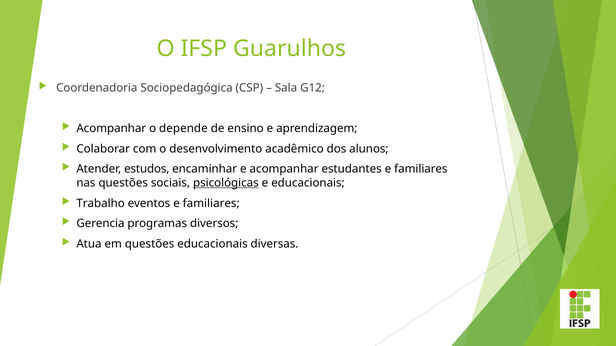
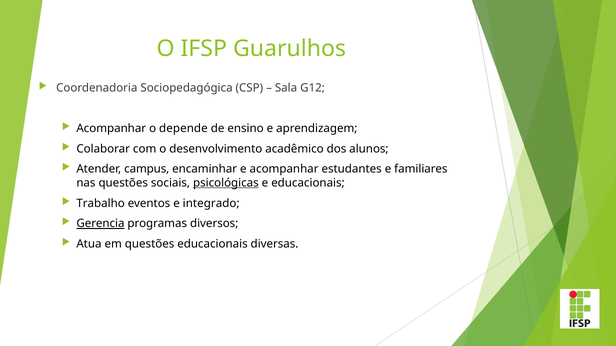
estudos: estudos -> campus (147, 169)
eventos e familiares: familiares -> integrado (211, 203)
Gerencia underline: none -> present (100, 224)
